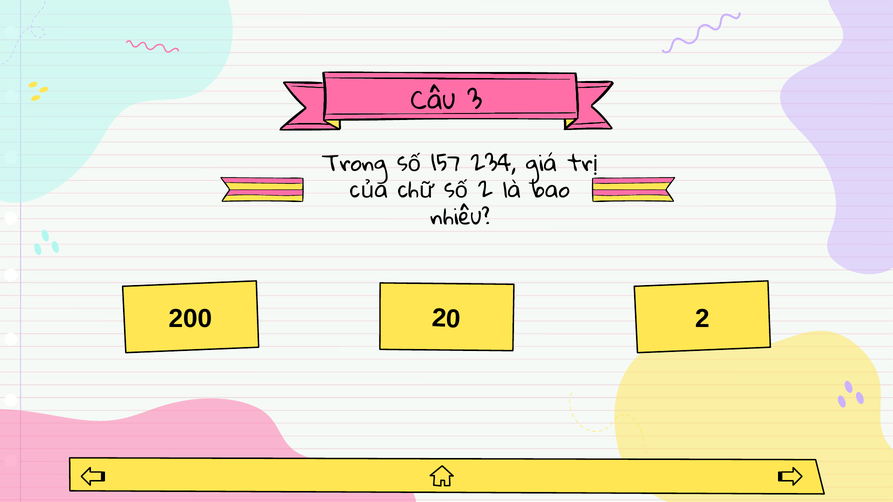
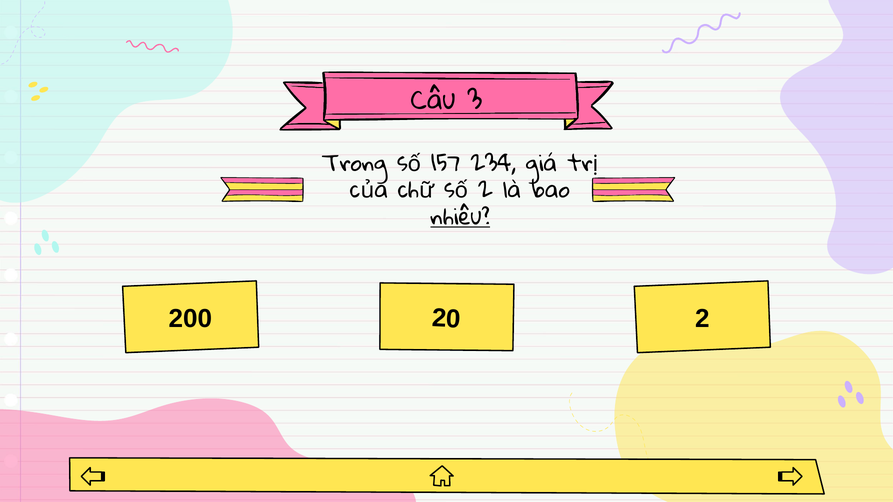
nhiêu underline: none -> present (460, 218)
